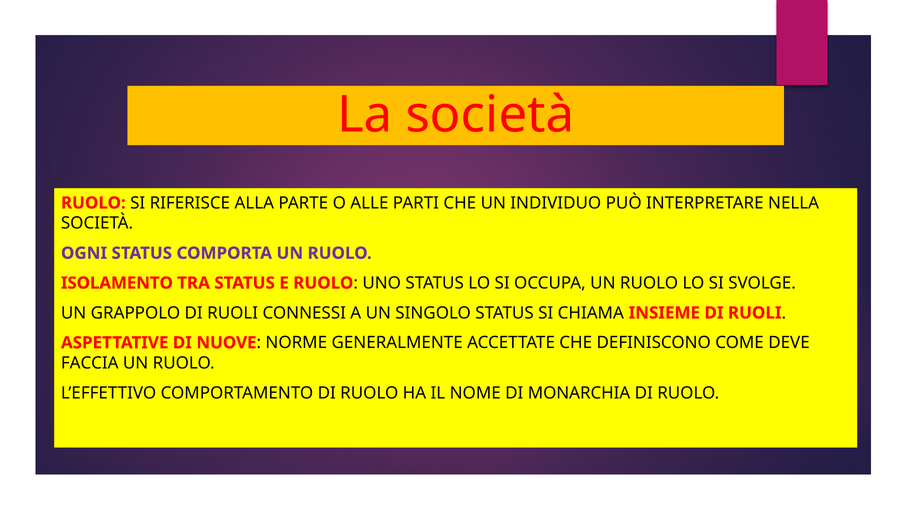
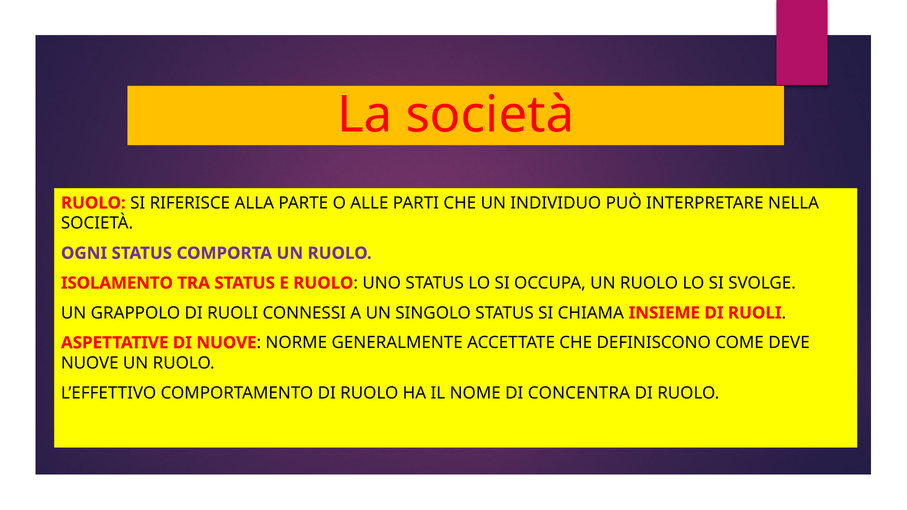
FACCIA: FACCIA -> NUOVE (90, 363)
MONARCHIA: MONARCHIA -> CONCENTRA (579, 393)
